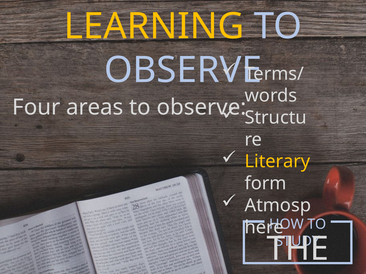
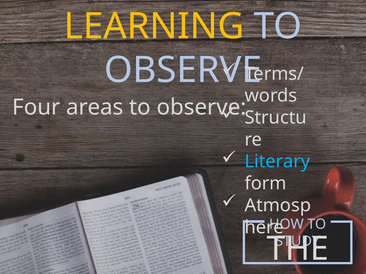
Literary colour: yellow -> light blue (277, 162)
